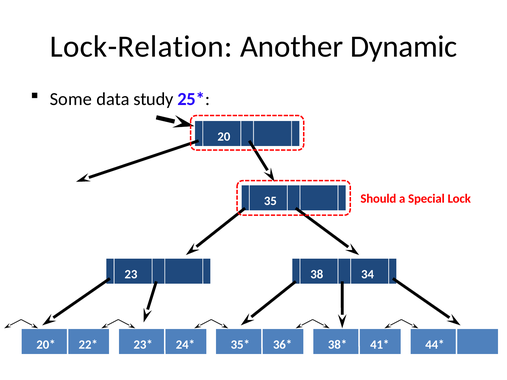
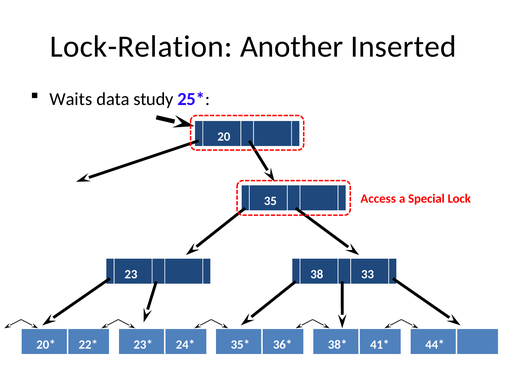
Dynamic: Dynamic -> Inserted (403, 47)
Some: Some -> Waits (71, 99)
Should: Should -> Access (378, 199)
34: 34 -> 33 (368, 274)
